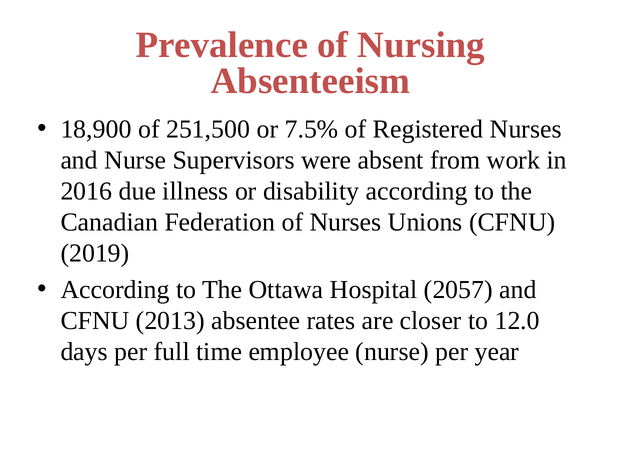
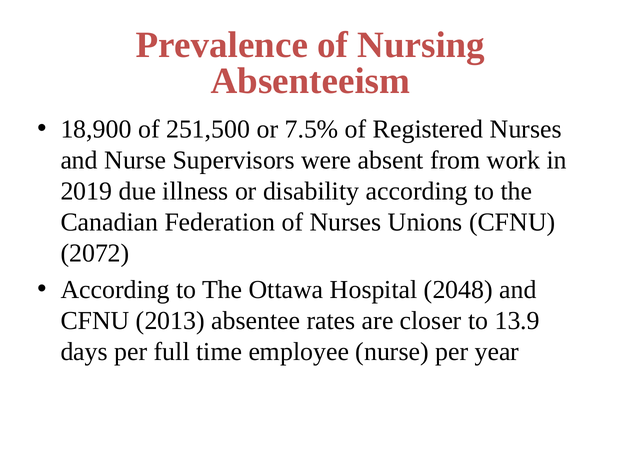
2016: 2016 -> 2019 (86, 191)
2019: 2019 -> 2072 (95, 253)
2057: 2057 -> 2048 (458, 290)
12.0: 12.0 -> 13.9 (517, 321)
